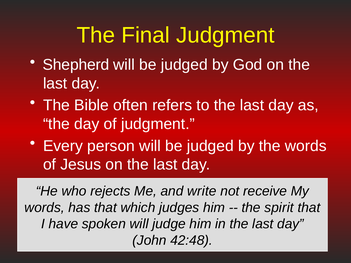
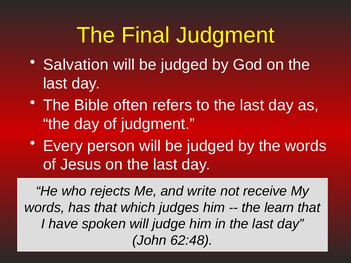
Shepherd: Shepherd -> Salvation (76, 65)
spirit: spirit -> learn (279, 208)
42:48: 42:48 -> 62:48 (191, 241)
